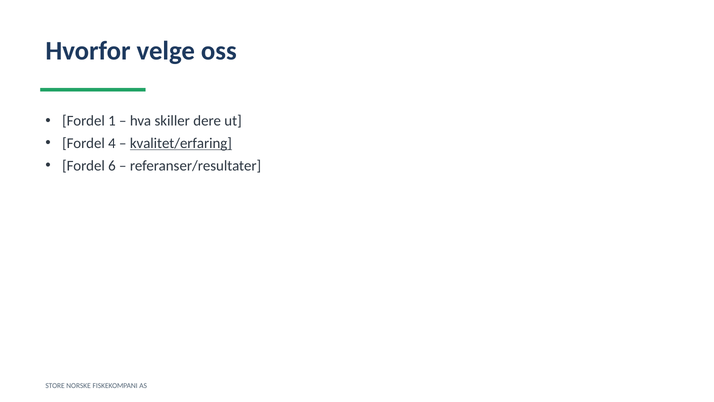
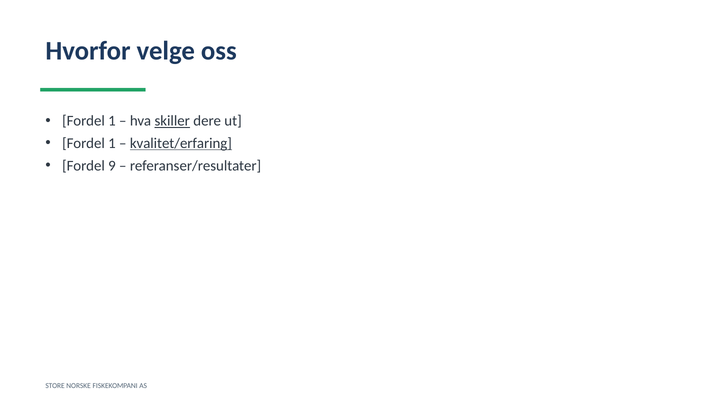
skiller underline: none -> present (172, 121)
4: 4 -> 1 (112, 143)
6: 6 -> 9 (112, 166)
